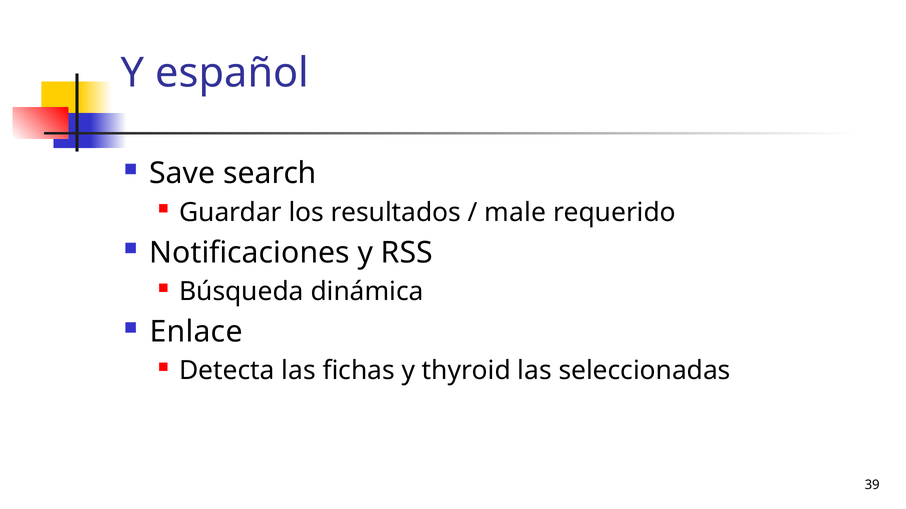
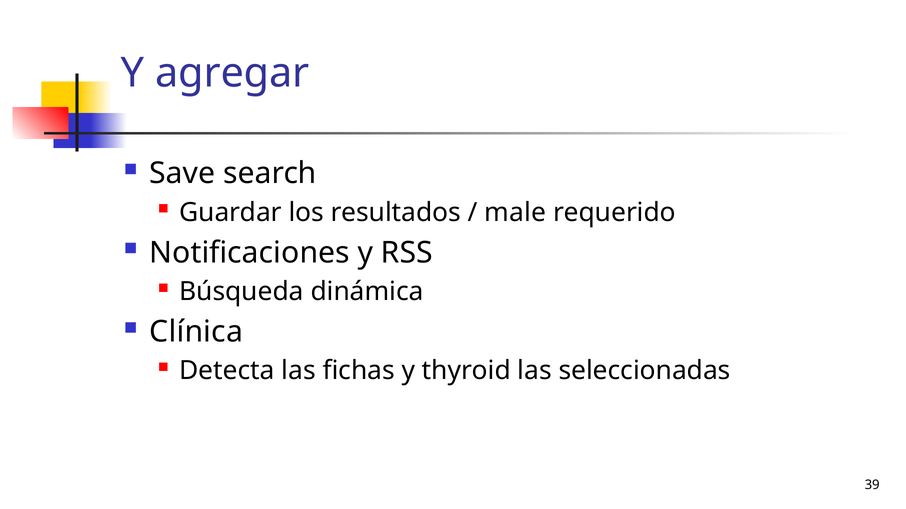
español: español -> agregar (232, 73)
Enlace: Enlace -> Clínica (196, 332)
